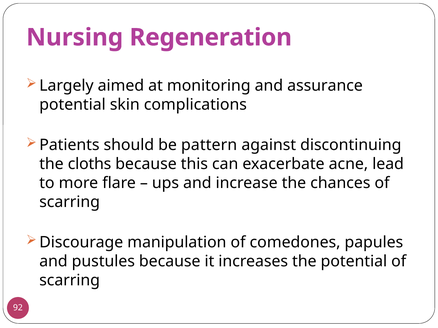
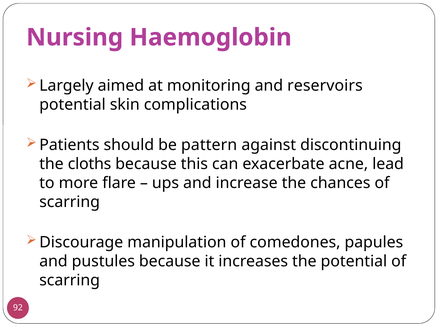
Regeneration: Regeneration -> Haemoglobin (211, 37)
assurance: assurance -> reservoirs (325, 86)
